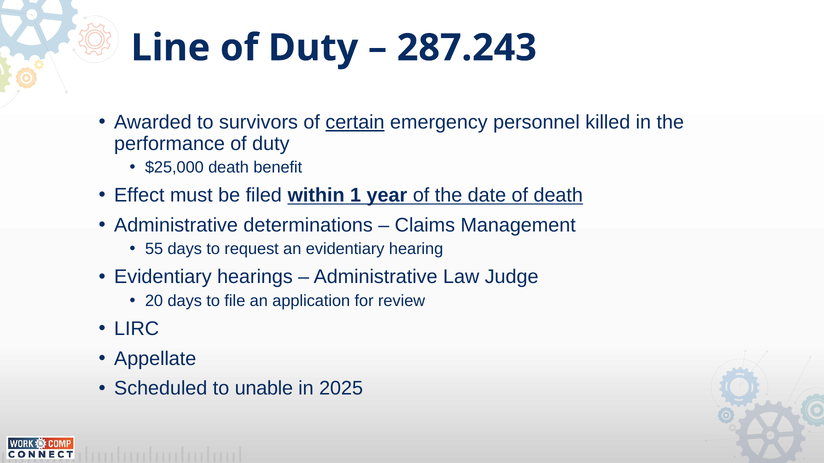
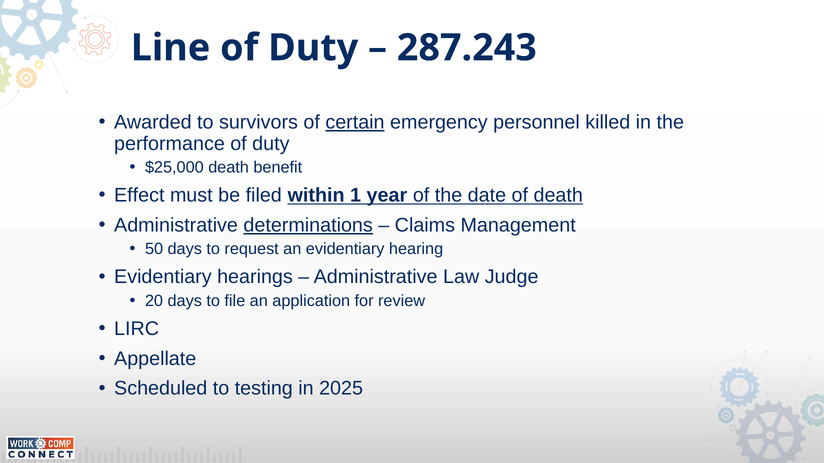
determinations underline: none -> present (308, 225)
55: 55 -> 50 (154, 249)
unable: unable -> testing (264, 389)
